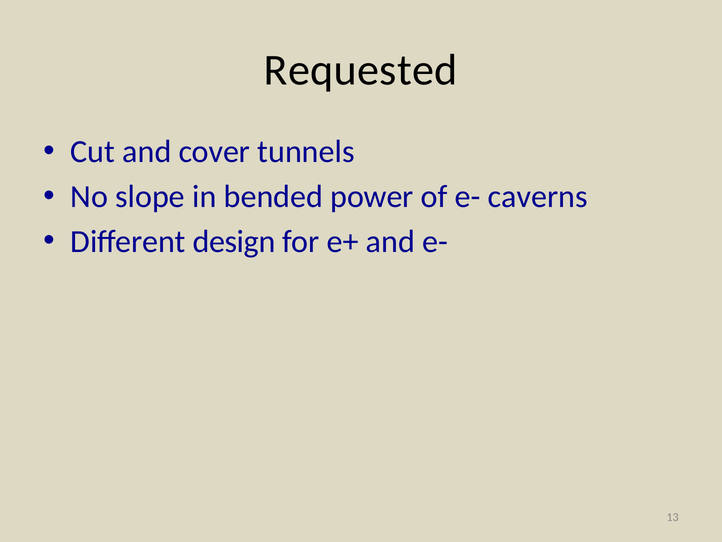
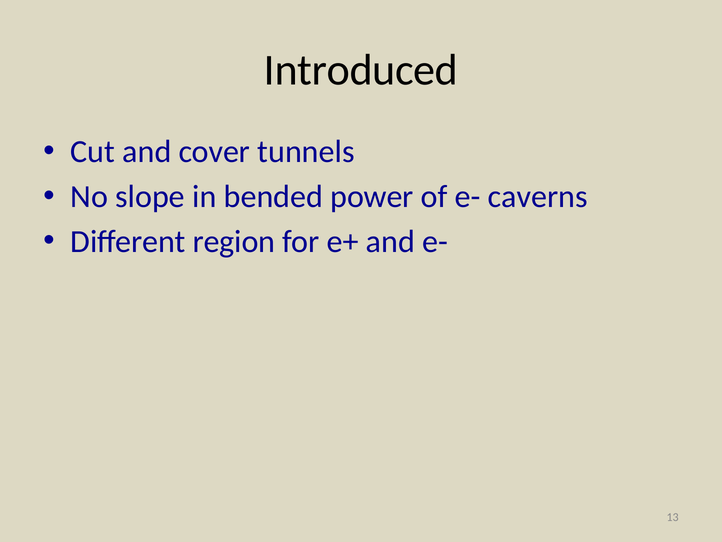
Requested: Requested -> Introduced (361, 70)
design: design -> region (234, 241)
